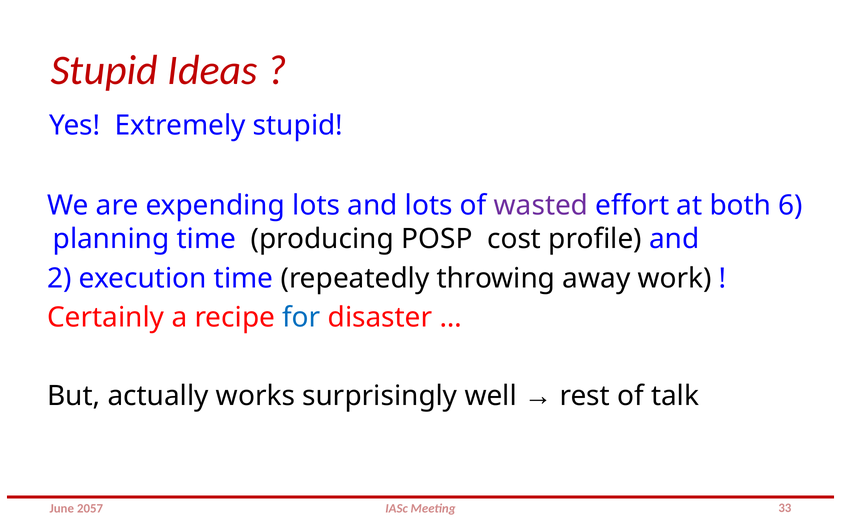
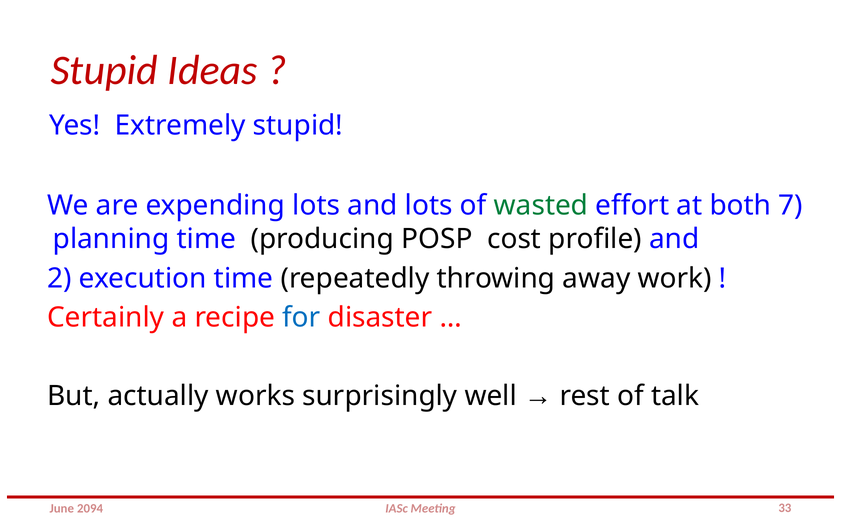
wasted colour: purple -> green (541, 205)
6: 6 -> 7 (791, 205)
2057: 2057 -> 2094 (90, 508)
